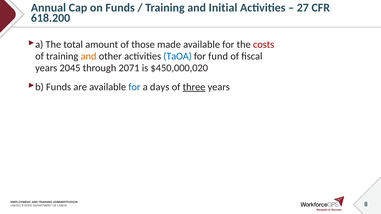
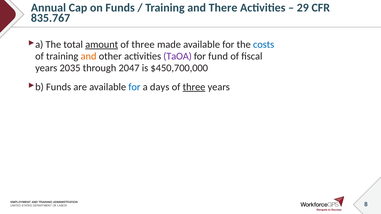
Initial: Initial -> There (223, 8)
27: 27 -> 29 (303, 8)
618.200: 618.200 -> 835.767 (51, 18)
amount underline: none -> present (102, 45)
those: those -> three (143, 45)
costs colour: red -> blue (264, 45)
TaOA colour: blue -> purple (178, 56)
2045: 2045 -> 2035 (70, 68)
2071: 2071 -> 2047 (129, 68)
$450,000,020: $450,000,020 -> $450,700,000 (179, 68)
